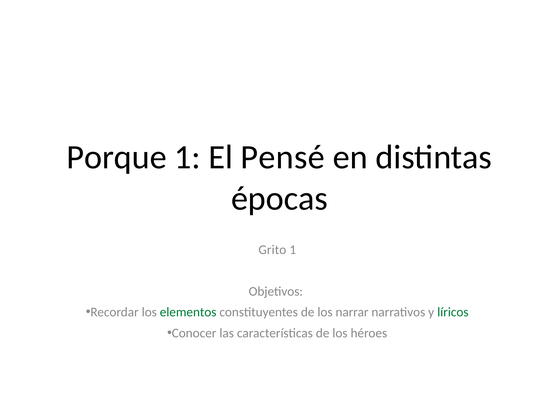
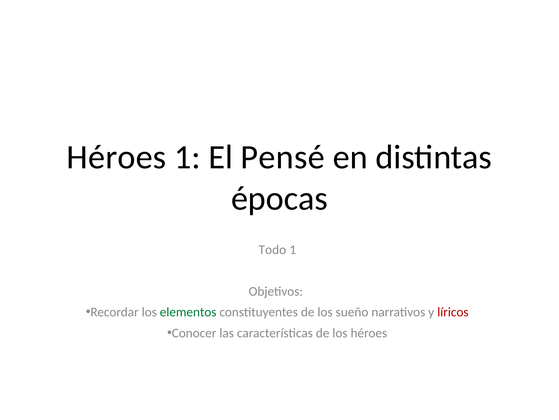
Porque: Porque -> Héroes (116, 157)
Grito: Grito -> Todo (272, 249)
narrar: narrar -> sueño (352, 312)
líricos colour: green -> red (453, 312)
